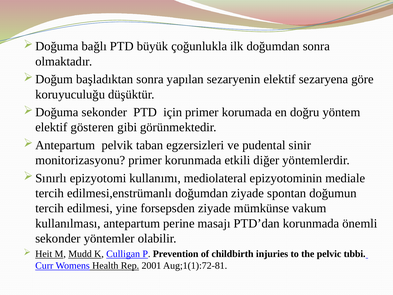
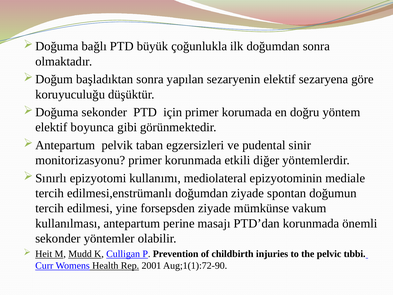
gösteren: gösteren -> boyunca (92, 127)
Aug;1(1):72-81: Aug;1(1):72-81 -> Aug;1(1):72-90 (195, 265)
